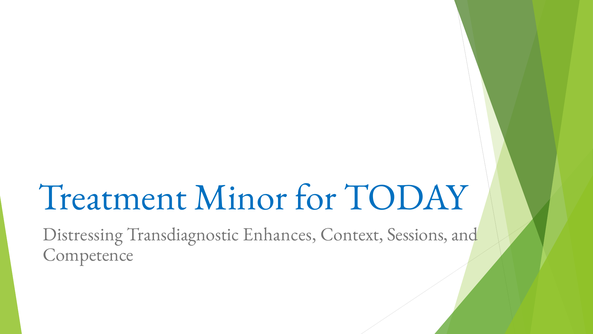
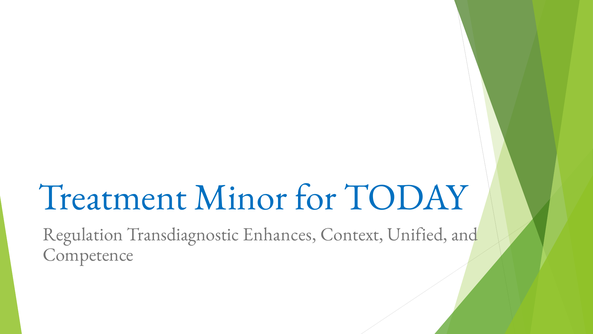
Distressing: Distressing -> Regulation (83, 234)
Sessions: Sessions -> Unified (417, 234)
